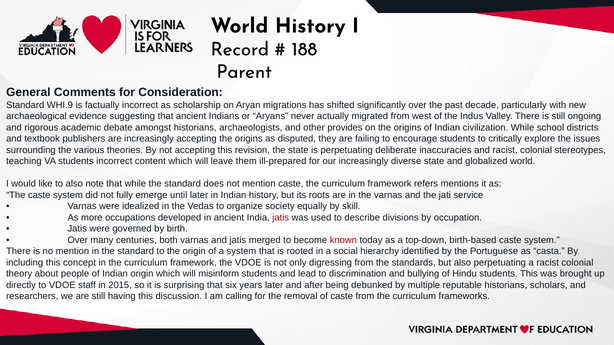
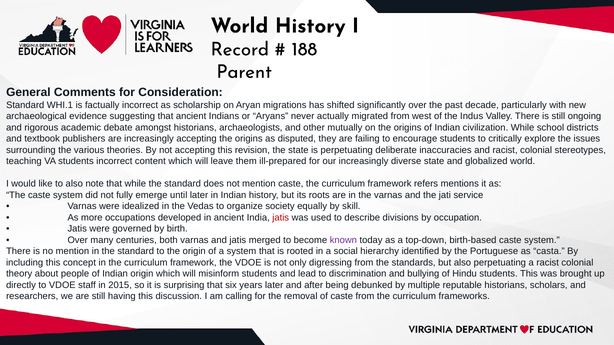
WHI.9: WHI.9 -> WHI.1 (60, 105)
provides: provides -> mutually (345, 128)
known colour: red -> purple (343, 240)
